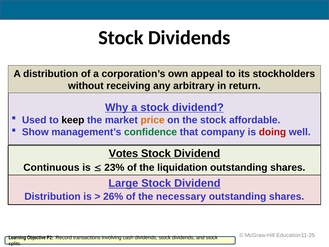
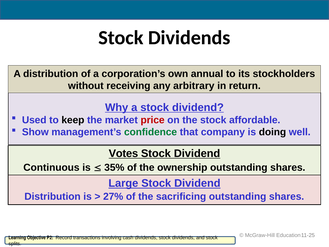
appeal: appeal -> annual (207, 74)
price colour: orange -> red (153, 120)
doing colour: red -> black (272, 132)
23%: 23% -> 35% (114, 167)
liquidation: liquidation -> ownership (182, 167)
26%: 26% -> 27% (113, 196)
necessary: necessary -> sacrificing (181, 196)
